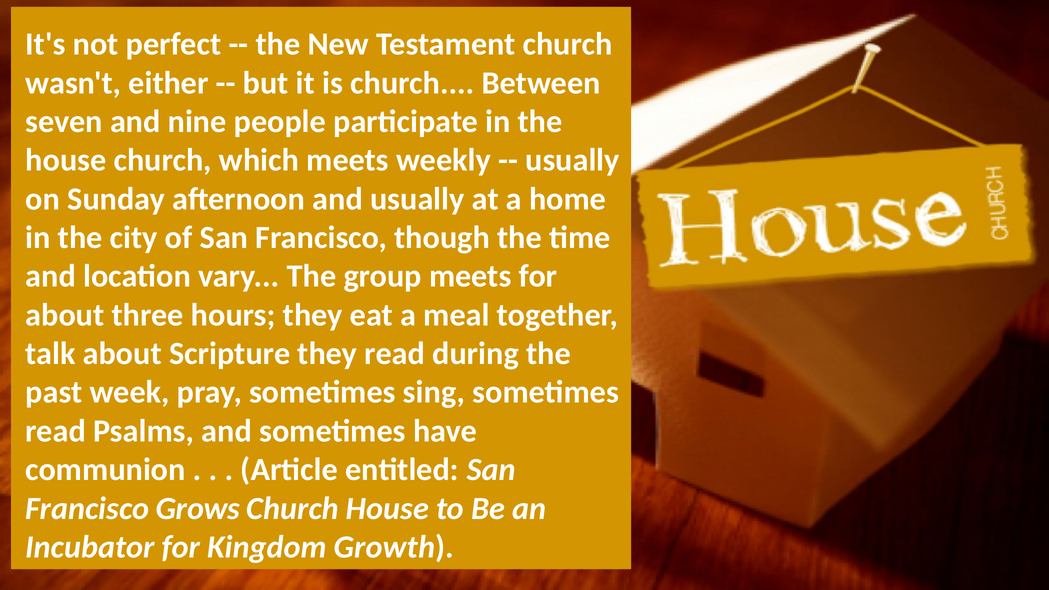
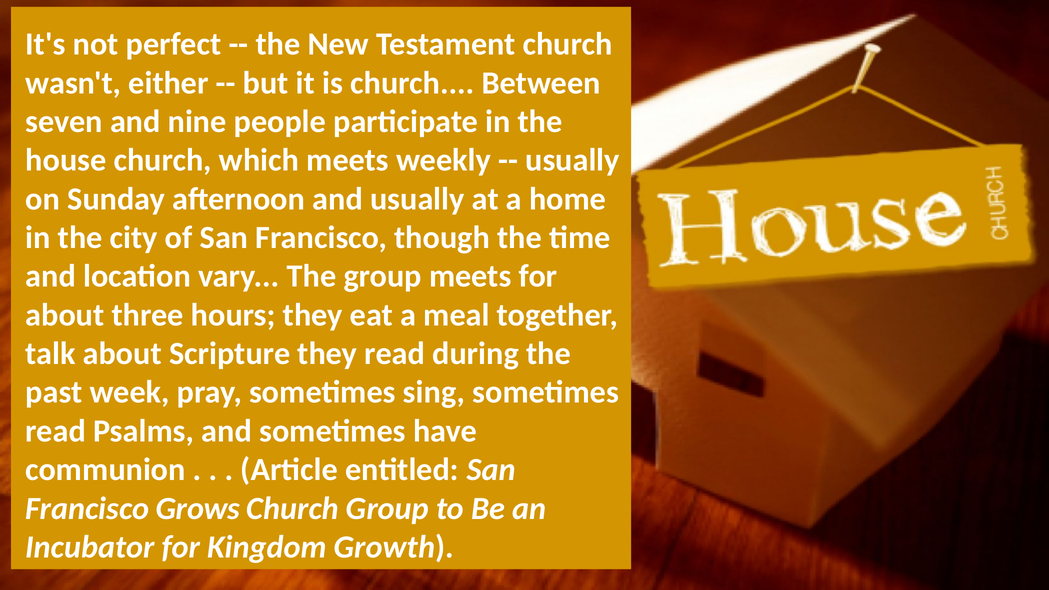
Church House: House -> Group (387, 508)
